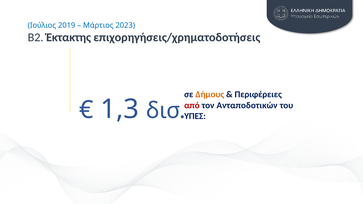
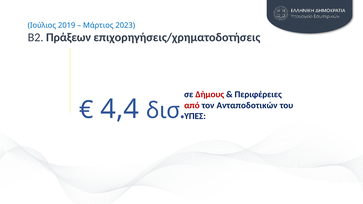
Έκτακτης: Έκτακτης -> Πράξεων (69, 37)
Δήμους colour: orange -> red (210, 95)
1,3: 1,3 -> 4,4 (120, 109)
